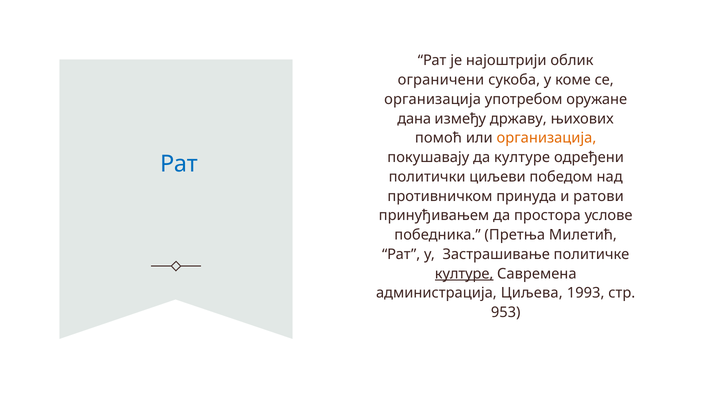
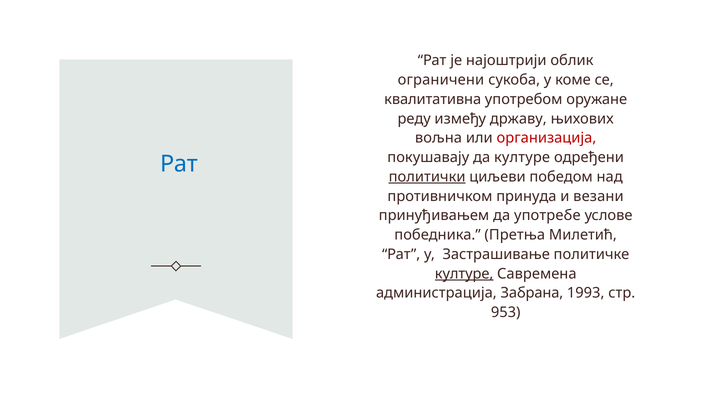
организација: организација -> квалитативна (433, 99)
дана: дана -> реду (414, 119)
помоћ: помоћ -> вољна (438, 138)
организација colour: orange -> red (546, 138)
политички underline: none -> present (427, 177)
ратови: ратови -> везани (598, 196)
простора: простора -> употребе (547, 216)
Циљева: Циљева -> Забрана (532, 293)
